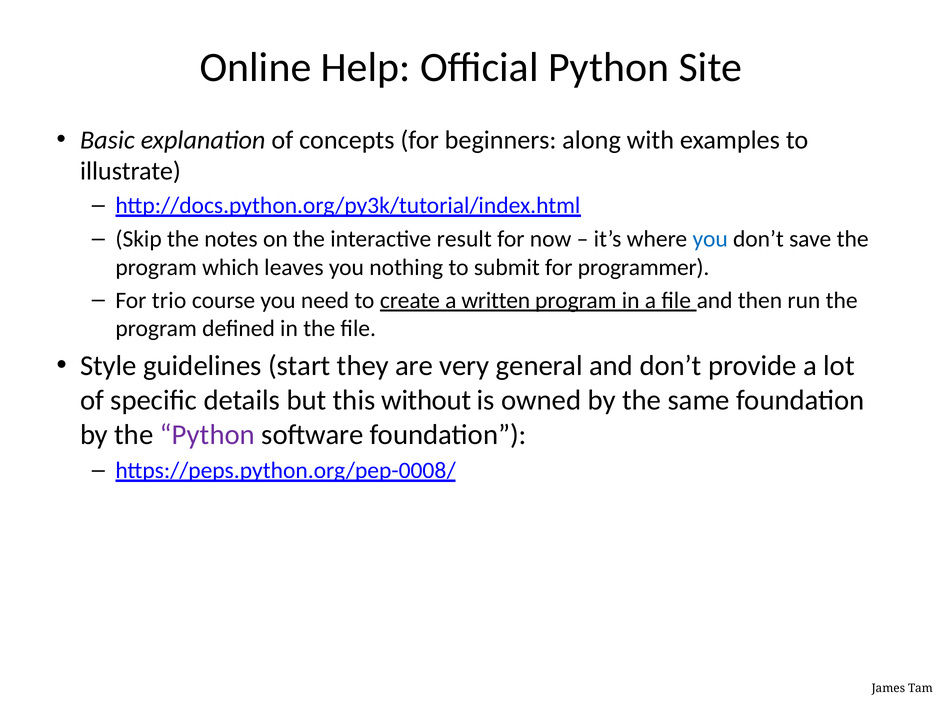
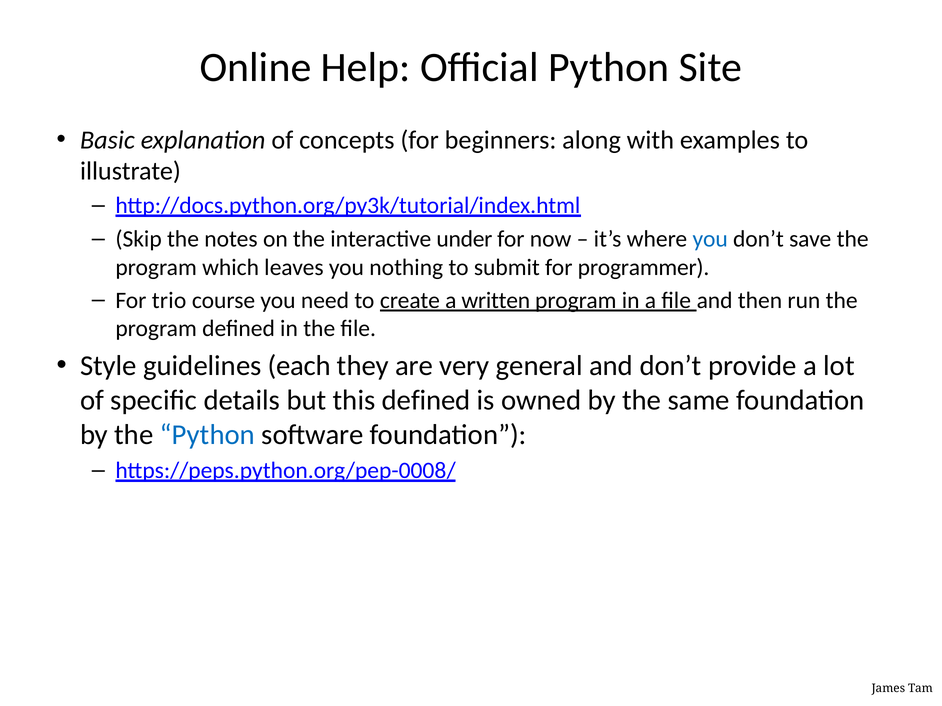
result: result -> under (464, 239)
start: start -> each (299, 366)
this without: without -> defined (426, 401)
Python colour: purple -> blue (207, 435)
